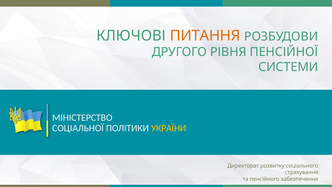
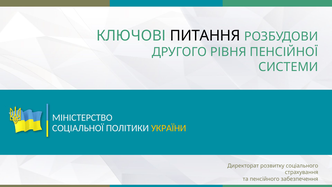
ПИТАННЯ colour: orange -> black (205, 36)
